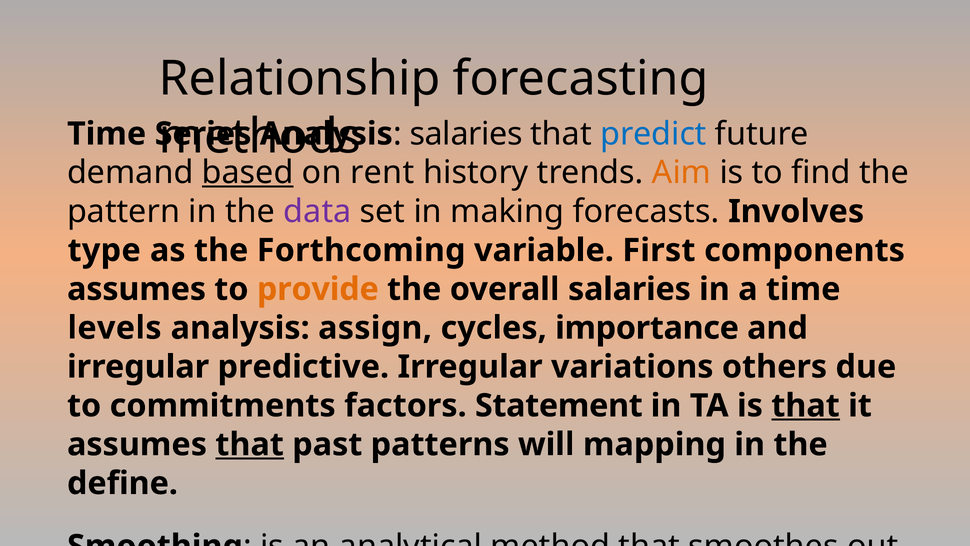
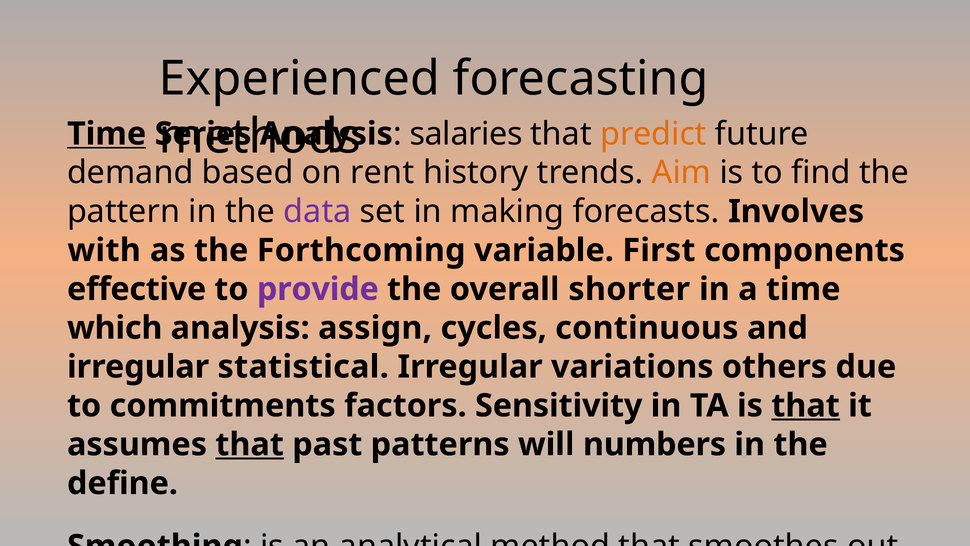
Relationship: Relationship -> Experienced (299, 78)
Time underline: none -> present (107, 134)
predict colour: blue -> orange (653, 134)
based underline: present -> none (248, 173)
type: type -> with (104, 250)
assumes: assumes -> effective (137, 289)
provide colour: orange -> purple (318, 289)
overall salaries: salaries -> shorter (629, 289)
levels: levels -> which (115, 328)
importance: importance -> continuous (647, 328)
predictive: predictive -> statistical (303, 367)
Statement: Statement -> Sensitivity (559, 405)
mapping: mapping -> numbers (655, 444)
